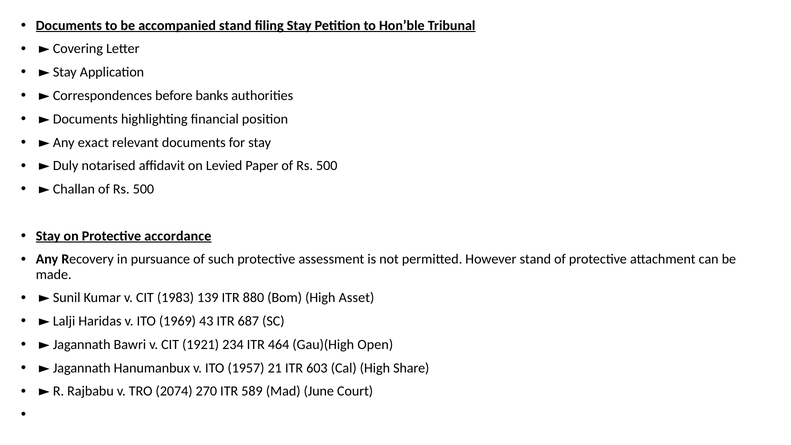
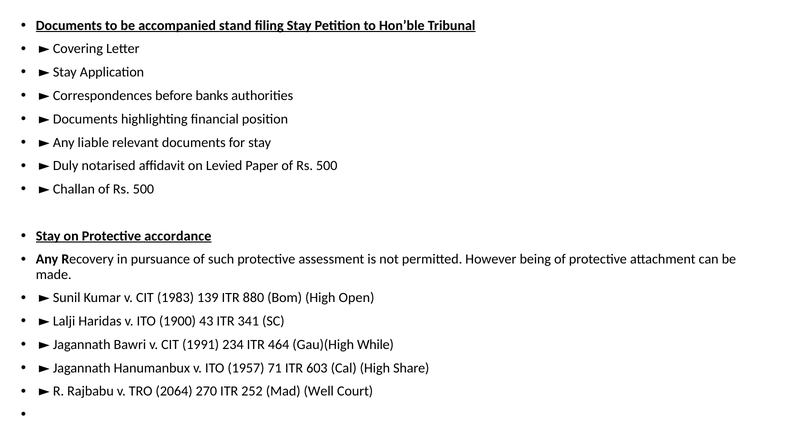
exact: exact -> liable (93, 142)
However stand: stand -> being (535, 259)
Asset: Asset -> Open (357, 298)
1969: 1969 -> 1900 (178, 321)
687: 687 -> 341 (248, 321)
1921: 1921 -> 1991 (201, 345)
Open: Open -> While (375, 345)
21: 21 -> 71 (275, 368)
2074: 2074 -> 2064 (174, 391)
589: 589 -> 252 (252, 391)
June: June -> Well (319, 391)
